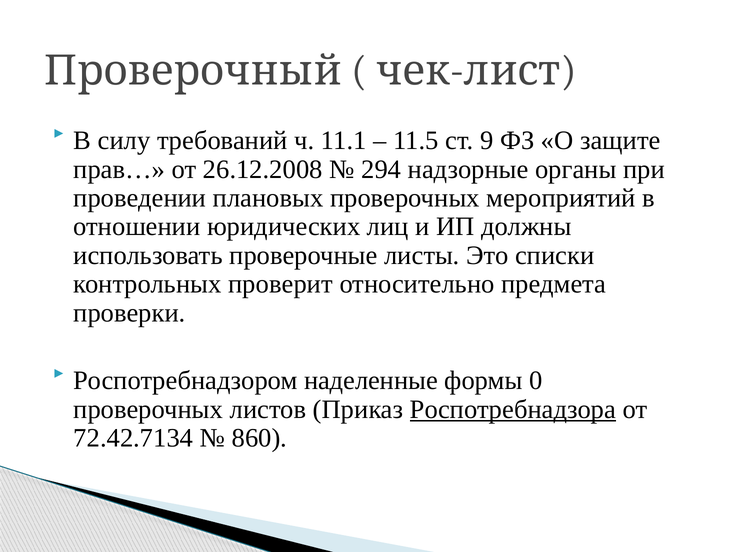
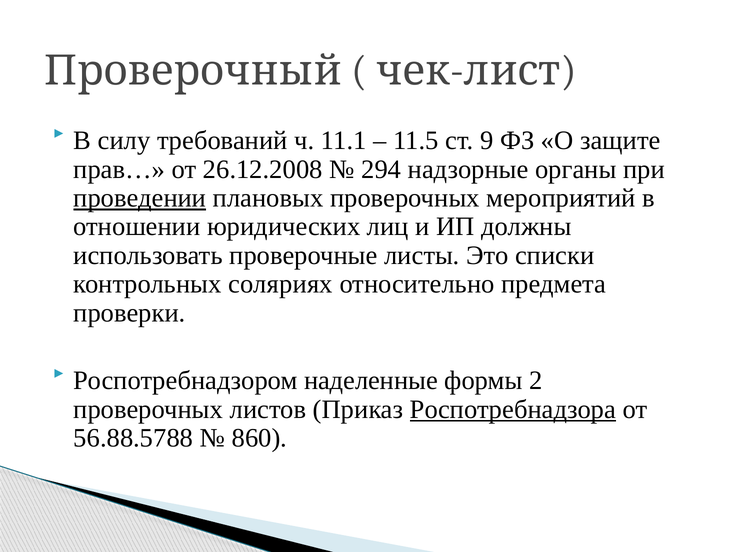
проведении underline: none -> present (140, 198)
проверит: проверит -> соляриях (280, 284)
0: 0 -> 2 (536, 381)
72.42.7134: 72.42.7134 -> 56.88.5788 (133, 438)
